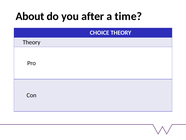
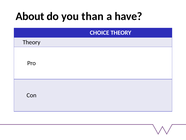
after: after -> than (93, 16)
time: time -> have (128, 16)
